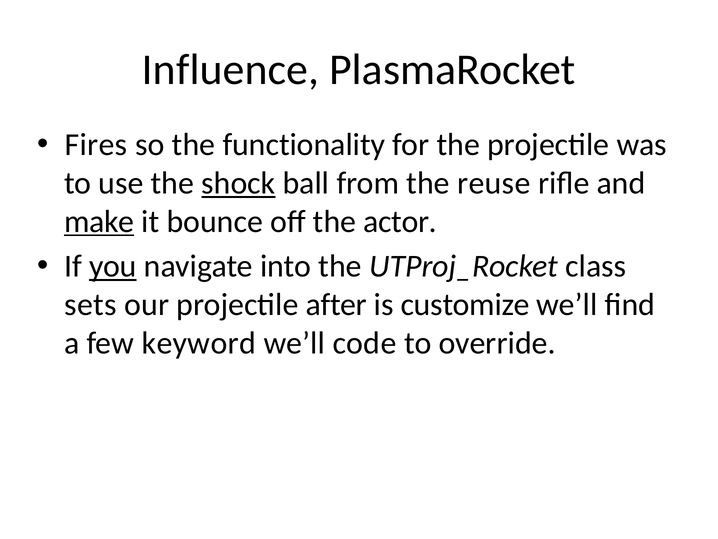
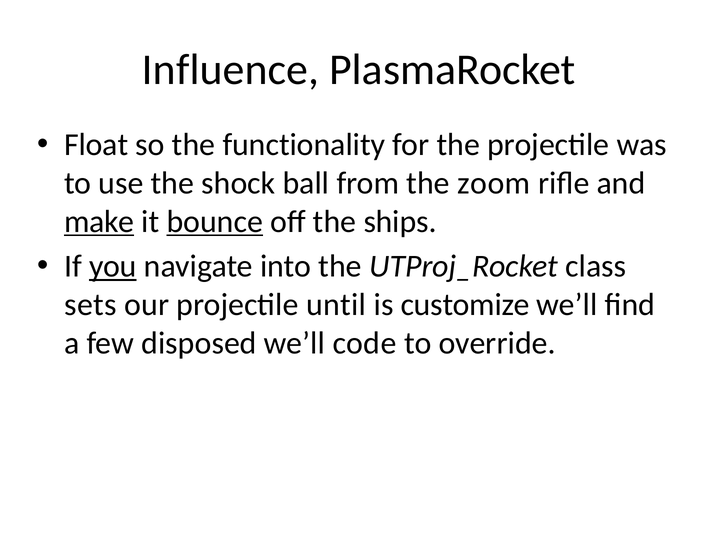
Fires: Fires -> Float (96, 145)
shock underline: present -> none (238, 183)
reuse: reuse -> zoom (494, 183)
bounce underline: none -> present (215, 221)
actor: actor -> ships (400, 221)
after: after -> until (336, 304)
keyword: keyword -> disposed (199, 343)
